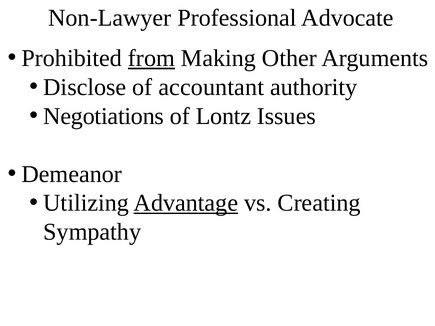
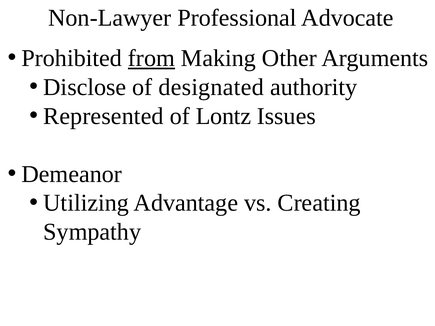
accountant: accountant -> designated (211, 87)
Negotiations: Negotiations -> Represented (103, 116)
Advantage underline: present -> none (186, 203)
